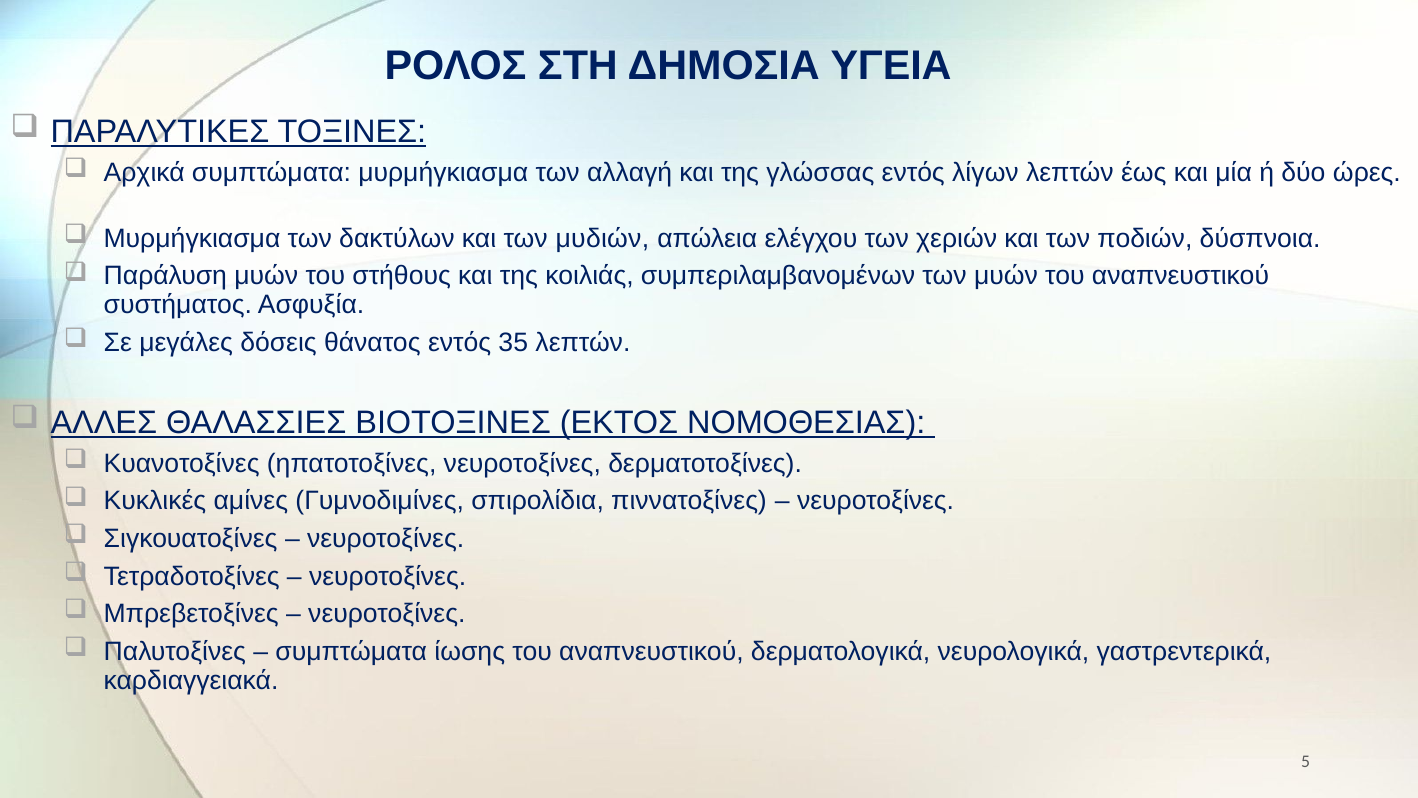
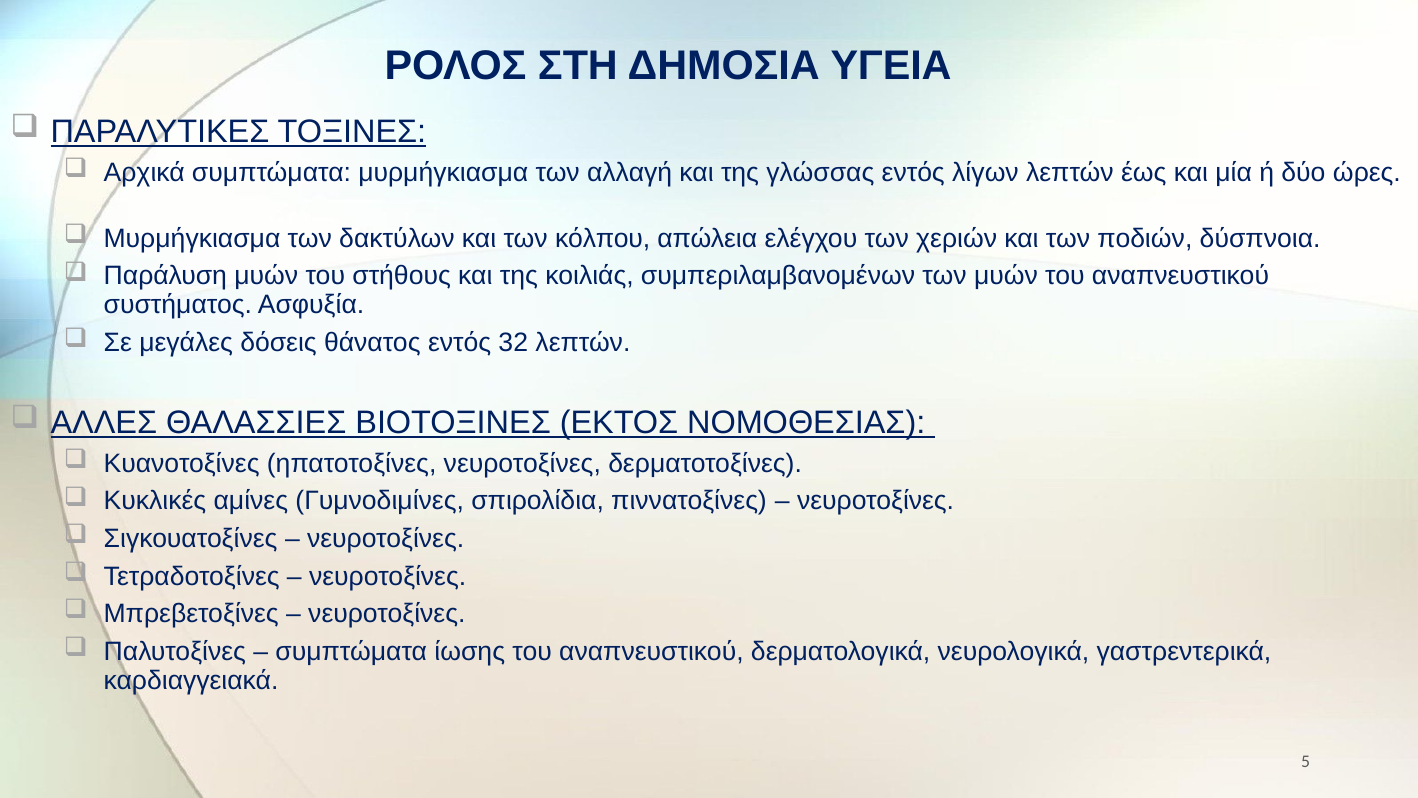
μυδιών: μυδιών -> κόλπου (603, 238)
35: 35 -> 32 (513, 342)
